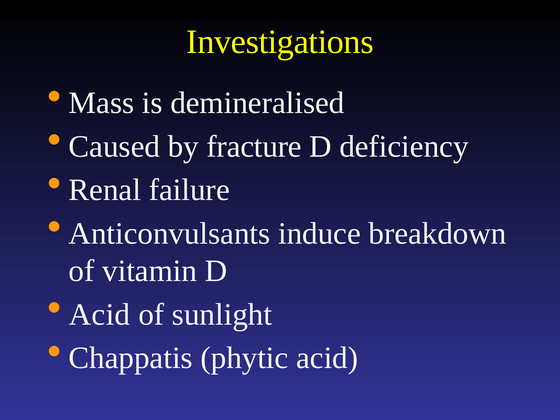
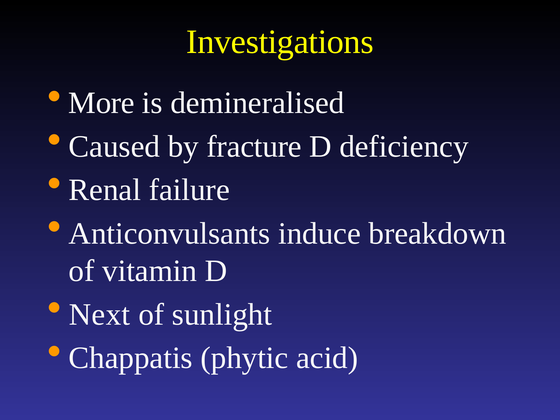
Mass: Mass -> More (102, 103)
Acid: Acid -> Next (99, 314)
